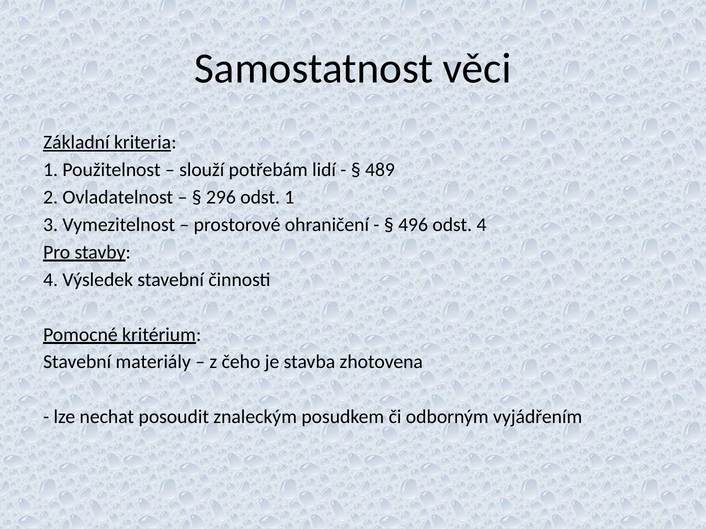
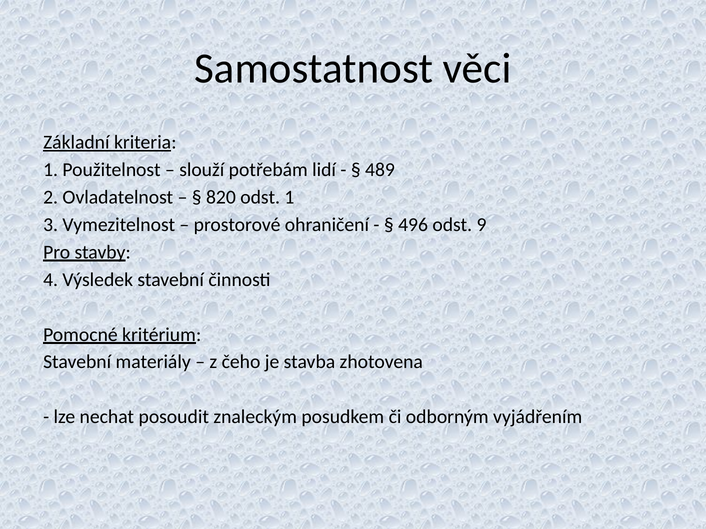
296: 296 -> 820 (221, 197)
odst 4: 4 -> 9 (482, 225)
